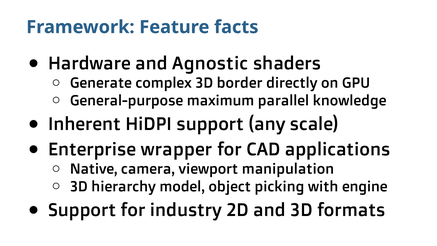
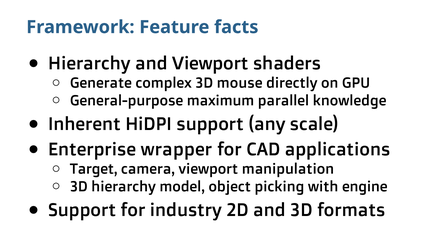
Hardware: Hardware -> Hierarchy (89, 64)
and Agnostic: Agnostic -> Viewport (210, 64)
border: border -> mouse (240, 83)
Native: Native -> Target (94, 169)
